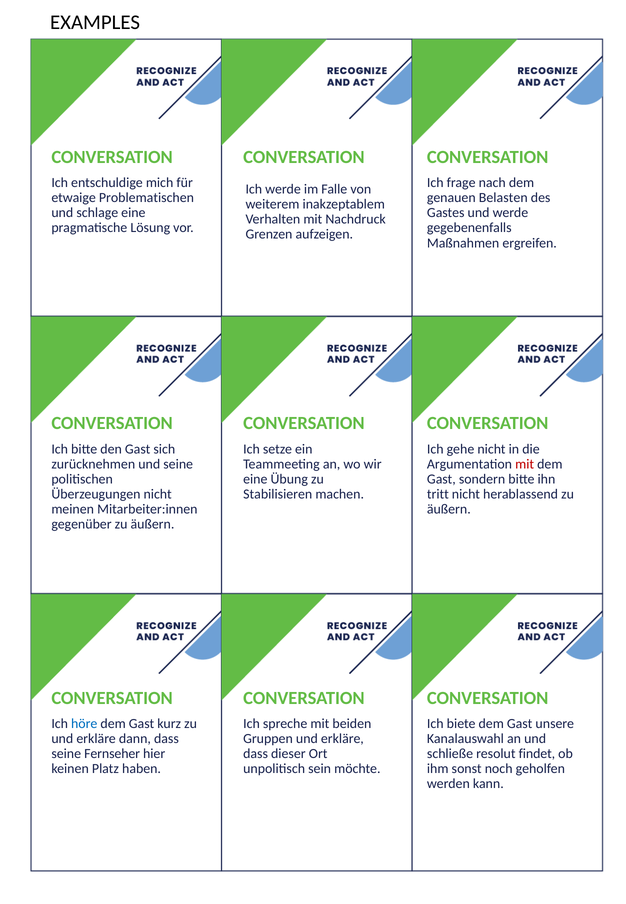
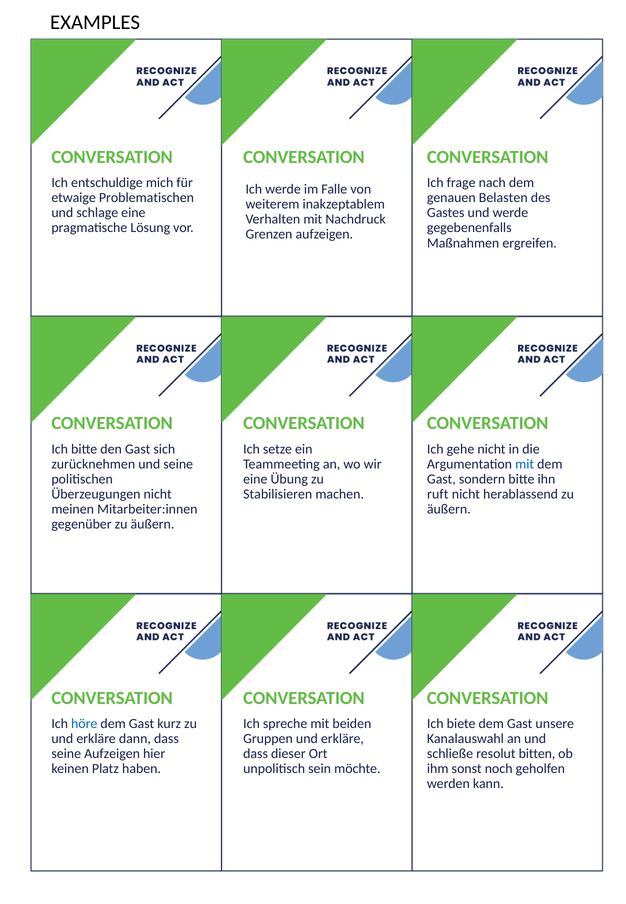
mit colour: red -> blue (525, 464)
tritt: tritt -> ruft (438, 494)
seine Fernseher: Fernseher -> Aufzeigen (112, 754)
findet: findet -> bitten (537, 754)
